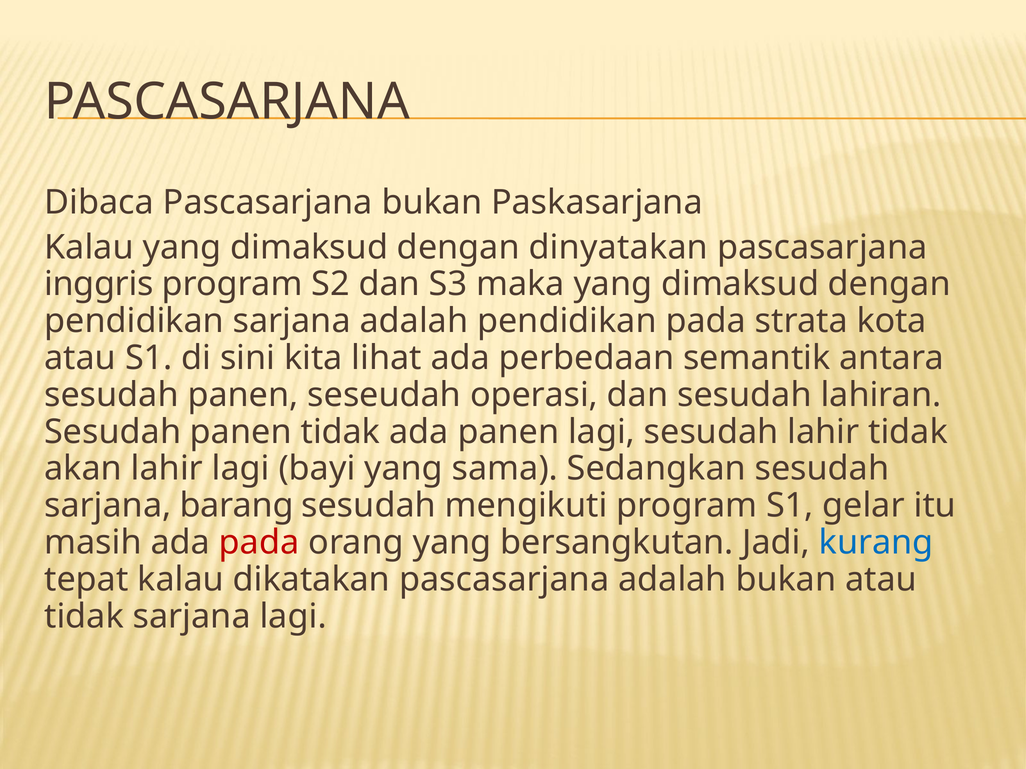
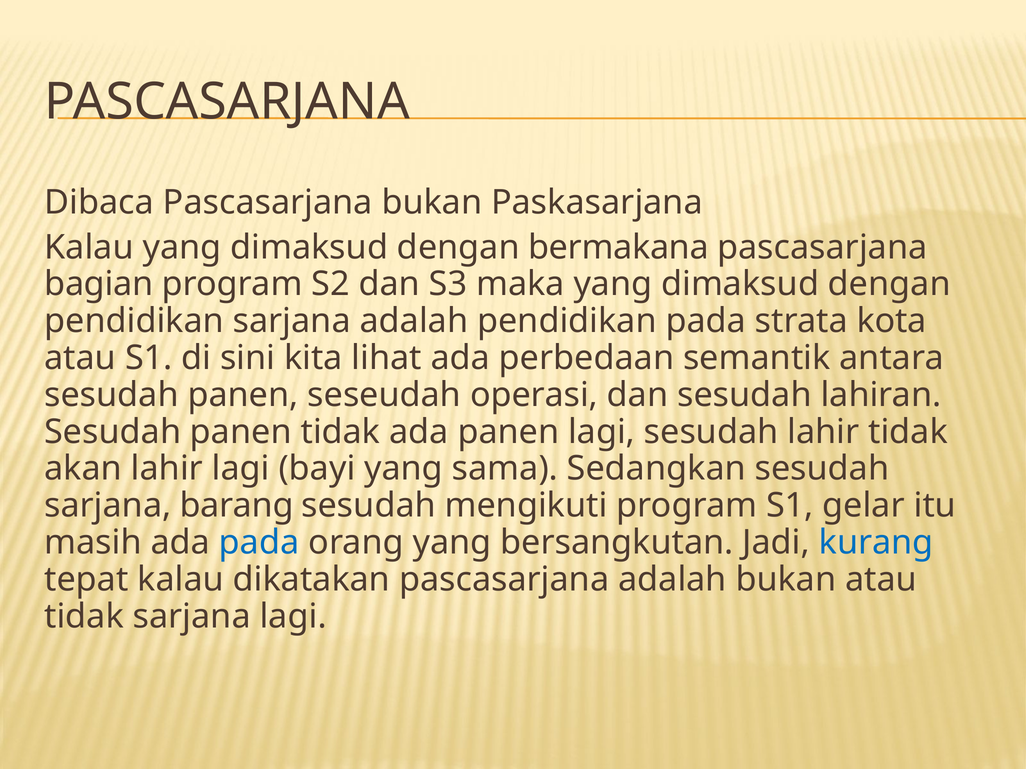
dinyatakan: dinyatakan -> bermakana (619, 247)
inggris: inggris -> bagian (99, 284)
pada colour: red -> blue (259, 543)
